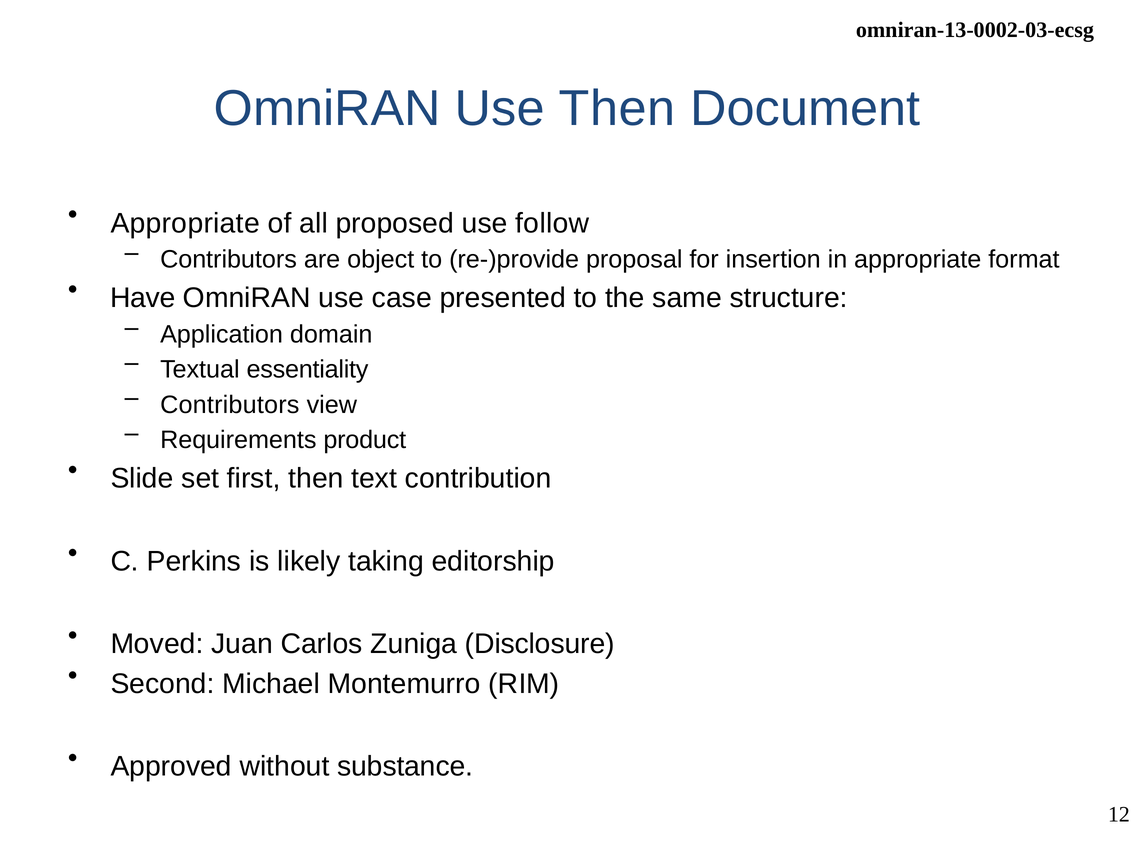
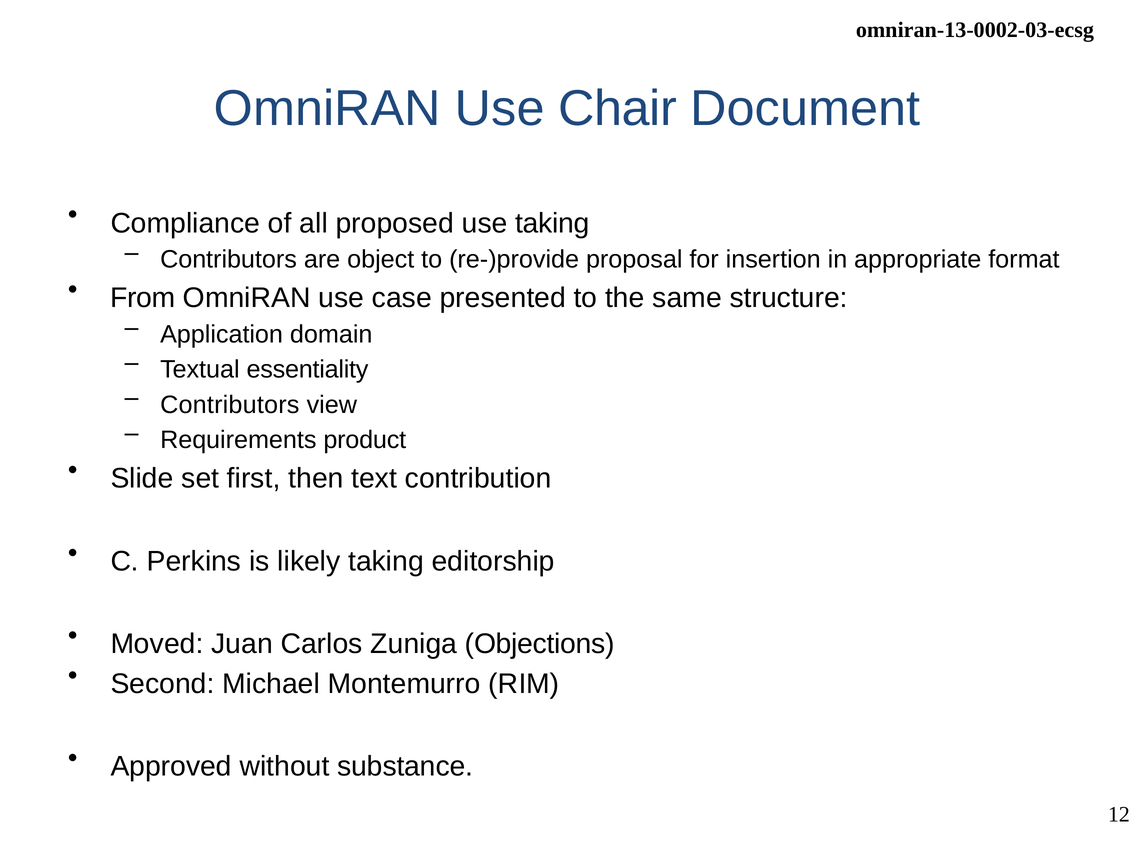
Use Then: Then -> Chair (618, 109)
Appropriate: Appropriate -> Compliance (185, 223)
use follow: follow -> taking (553, 223)
Have: Have -> From (143, 298)
Disclosure: Disclosure -> Objections (540, 644)
